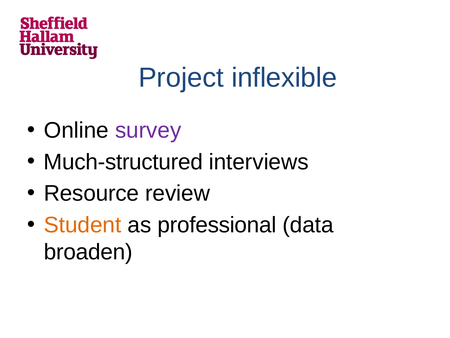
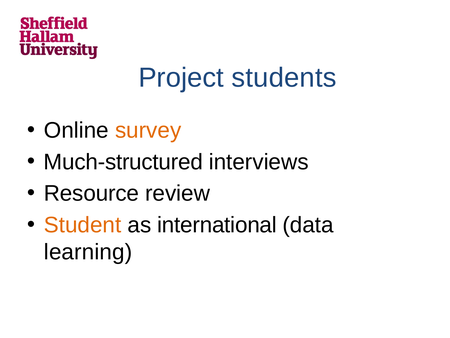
inflexible: inflexible -> students (284, 77)
survey colour: purple -> orange (148, 130)
professional: professional -> international (217, 225)
broaden: broaden -> learning (88, 252)
